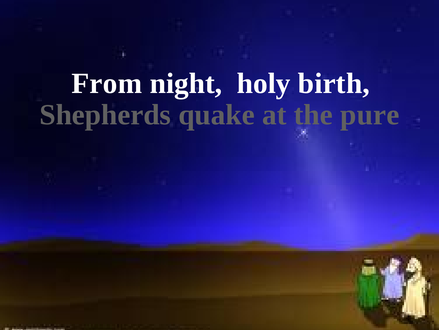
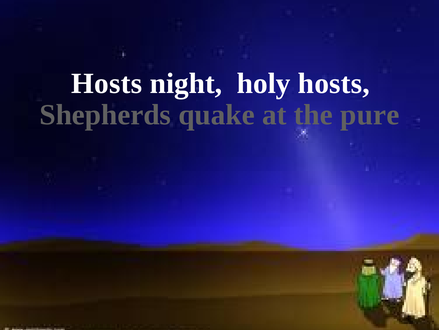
From: From -> Hosts (107, 83)
holy birth: birth -> hosts (334, 83)
